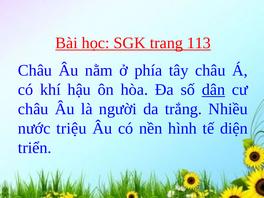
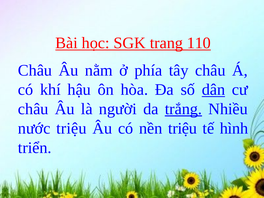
113: 113 -> 110 (199, 43)
trắng underline: none -> present (183, 109)
nền hình: hình -> triệu (183, 128)
diện: diện -> hình (234, 128)
